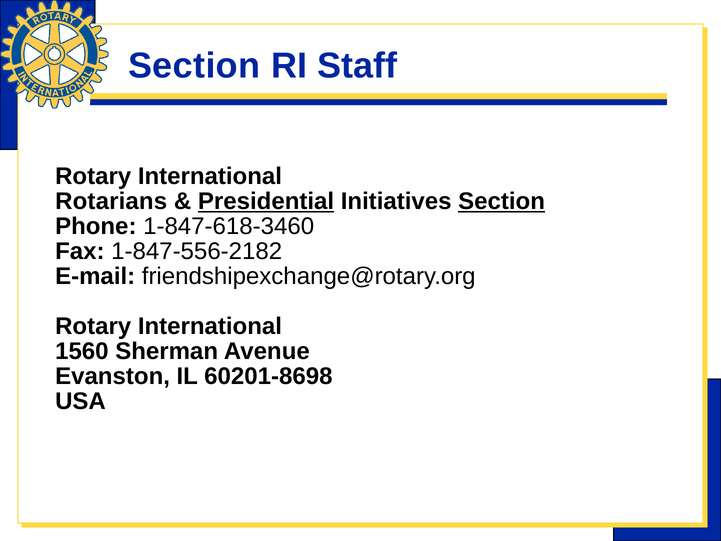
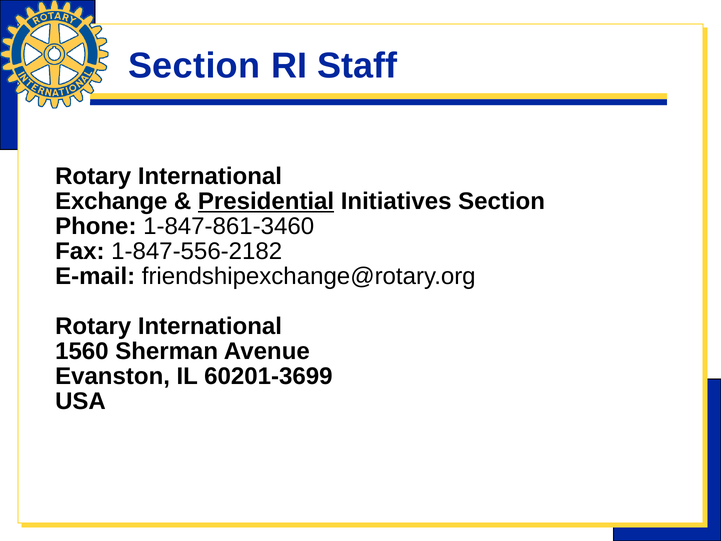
Rotarians: Rotarians -> Exchange (111, 201)
Section underline: present -> none (502, 201)
1-847-618-3460: 1-847-618-3460 -> 1-847-861-3460 (229, 226)
60201-8698: 60201-8698 -> 60201-3699 (268, 376)
